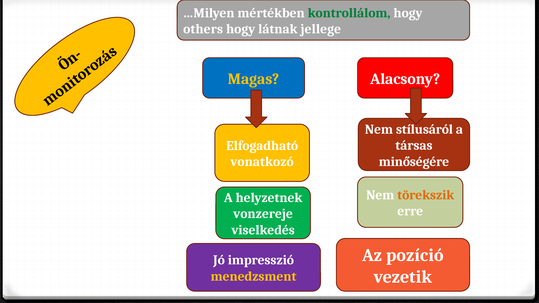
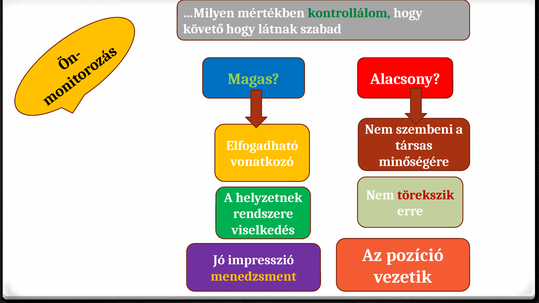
others: others -> követő (203, 29)
jellege: jellege -> szabad (321, 29)
Magas colour: yellow -> light green (254, 79)
stílusáról: stílusáról -> szembeni (425, 129)
törekszik colour: orange -> red (426, 195)
vonzereje: vonzereje -> rendszere (263, 214)
